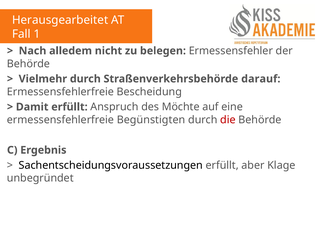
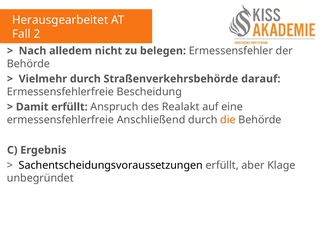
1: 1 -> 2 (37, 34)
Möchte: Möchte -> Realakt (181, 107)
Begünstigten: Begünstigten -> Anschließend (151, 120)
die colour: red -> orange (228, 120)
